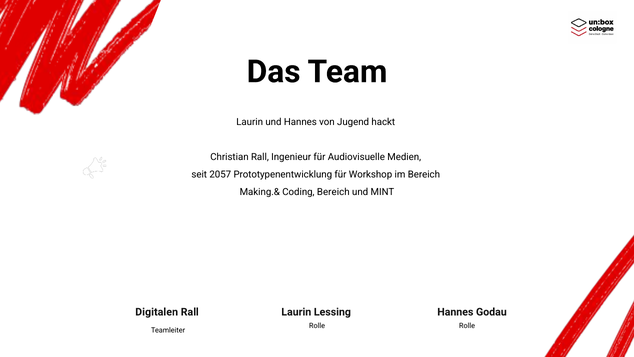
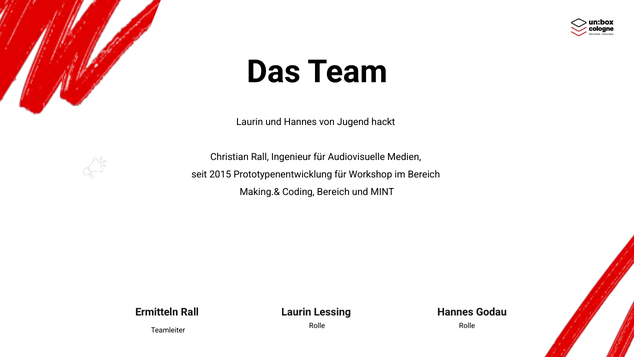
2057: 2057 -> 2015 (220, 174)
Digitalen: Digitalen -> Ermitteln (157, 312)
